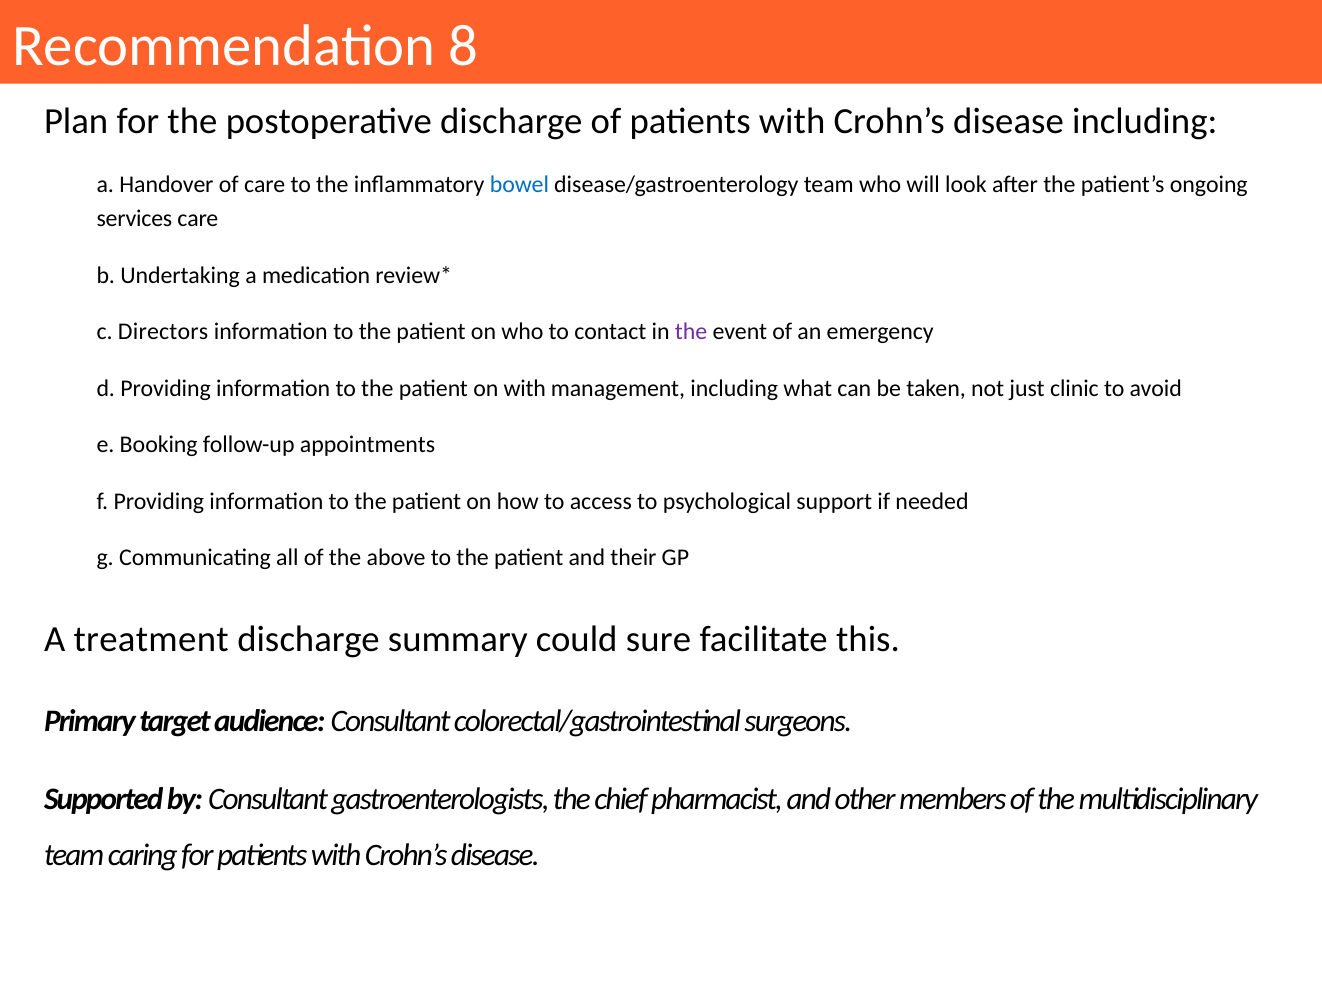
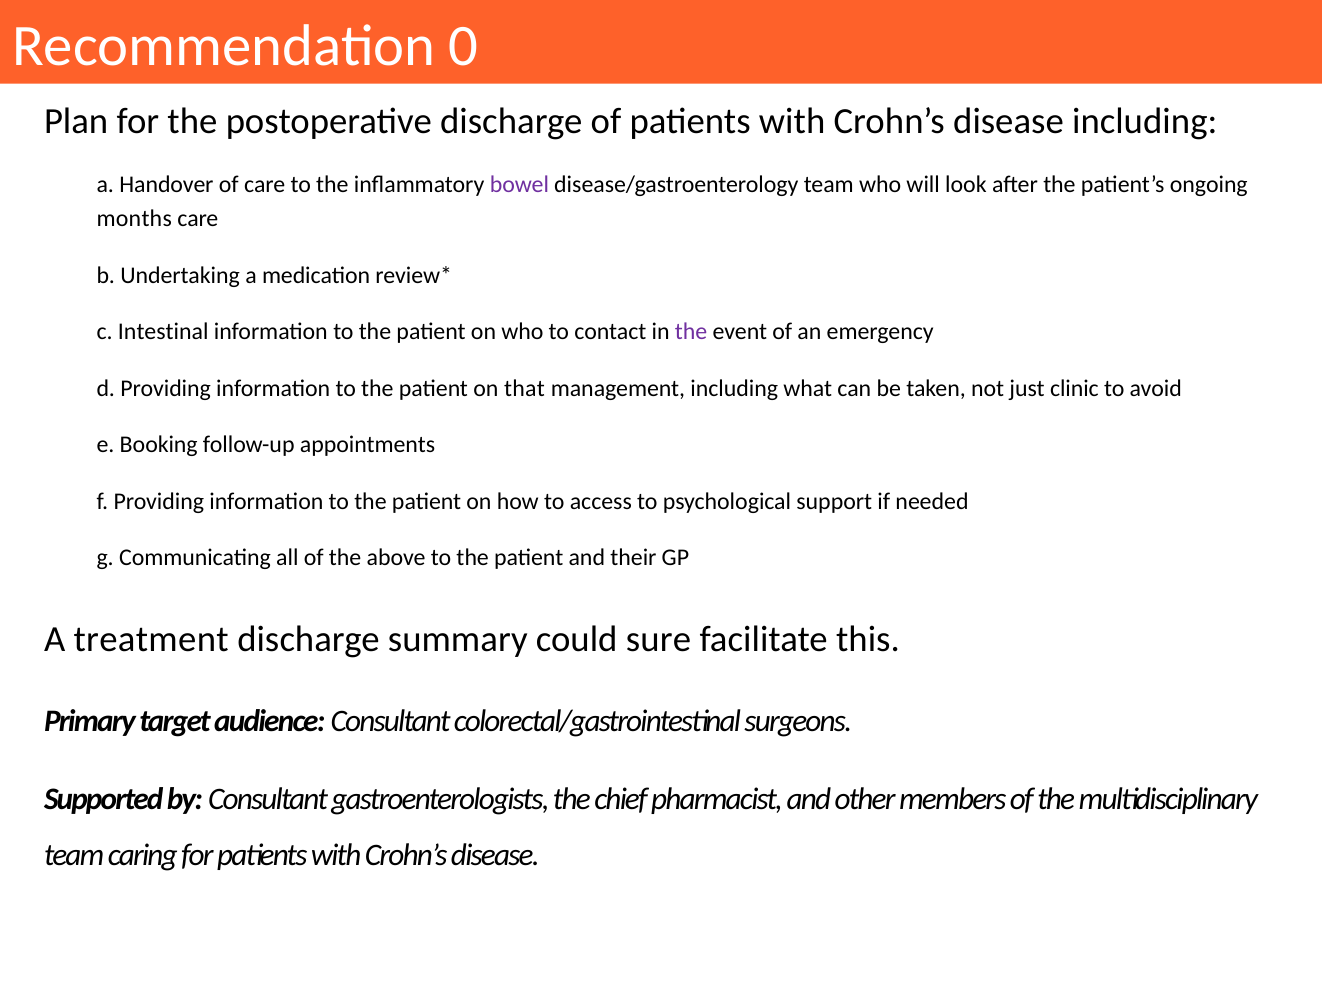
8: 8 -> 0 (464, 46)
bowel colour: blue -> purple (519, 185)
services: services -> months (134, 219)
Directors: Directors -> Intestinal (163, 332)
on with: with -> that (524, 388)
